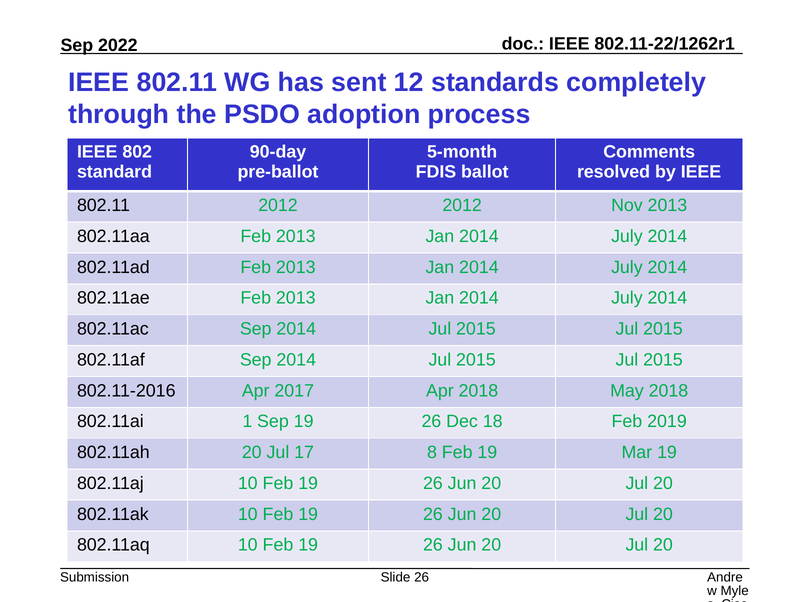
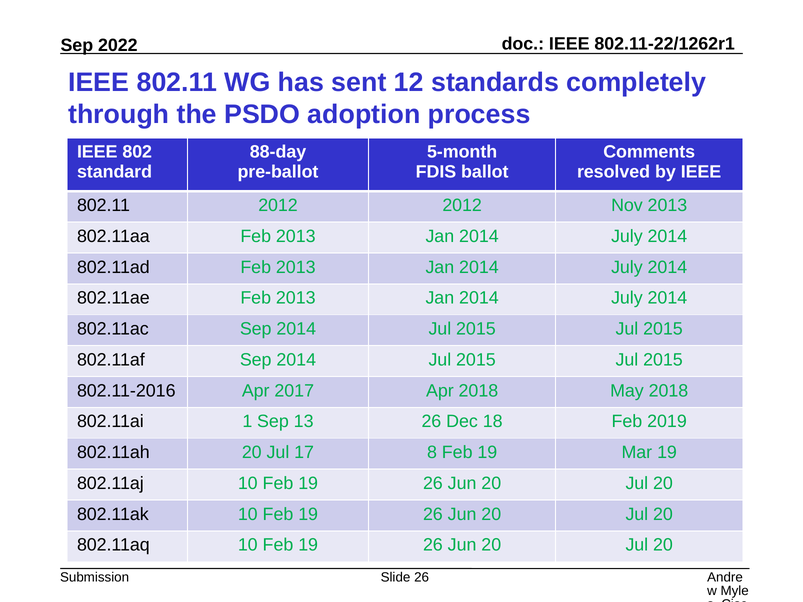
90-day: 90-day -> 88-day (278, 152)
Sep 19: 19 -> 13 (304, 422)
